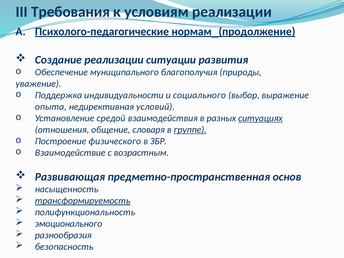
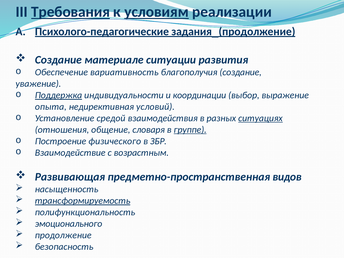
Требования underline: none -> present (71, 12)
условиям underline: none -> present (156, 12)
нормам: нормам -> задания (192, 32)
Создание реализации: реализации -> материале (114, 60)
муниципального: муниципального -> вариативность (124, 72)
благополучия природы: природы -> создание (241, 72)
Поддержка underline: none -> present (58, 95)
социального: социального -> координации (200, 95)
основ: основ -> видов (287, 177)
разнообразия: разнообразия -> продолжение (63, 235)
